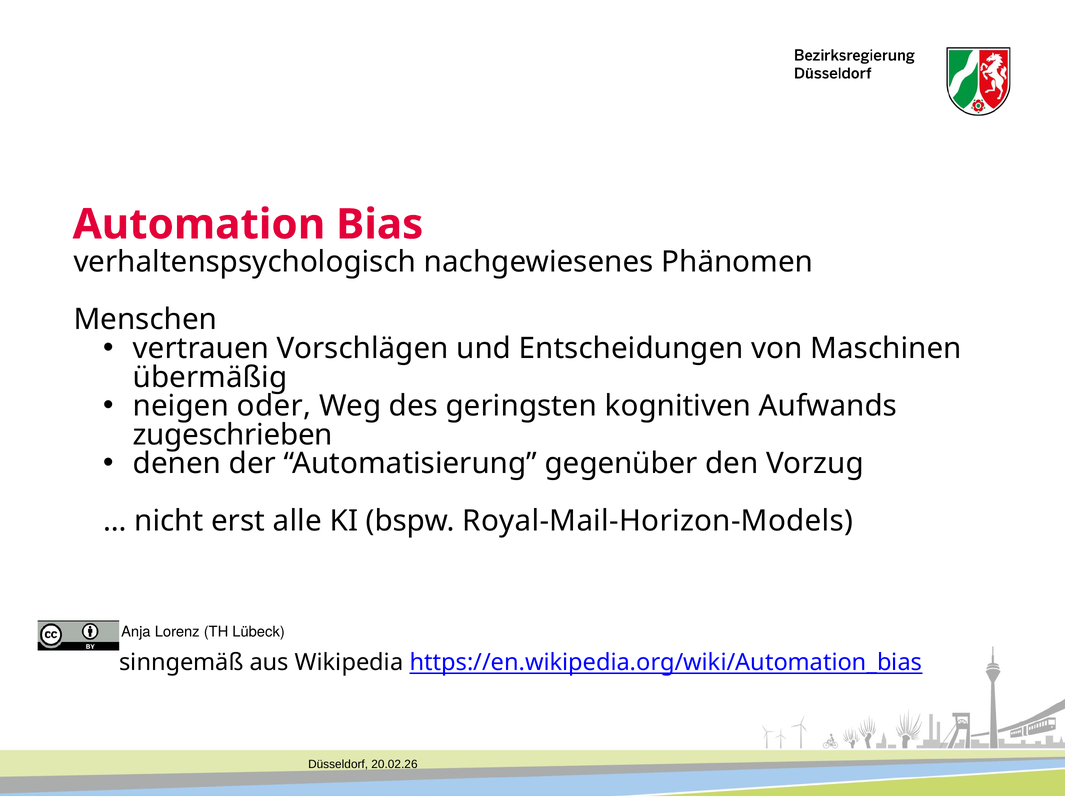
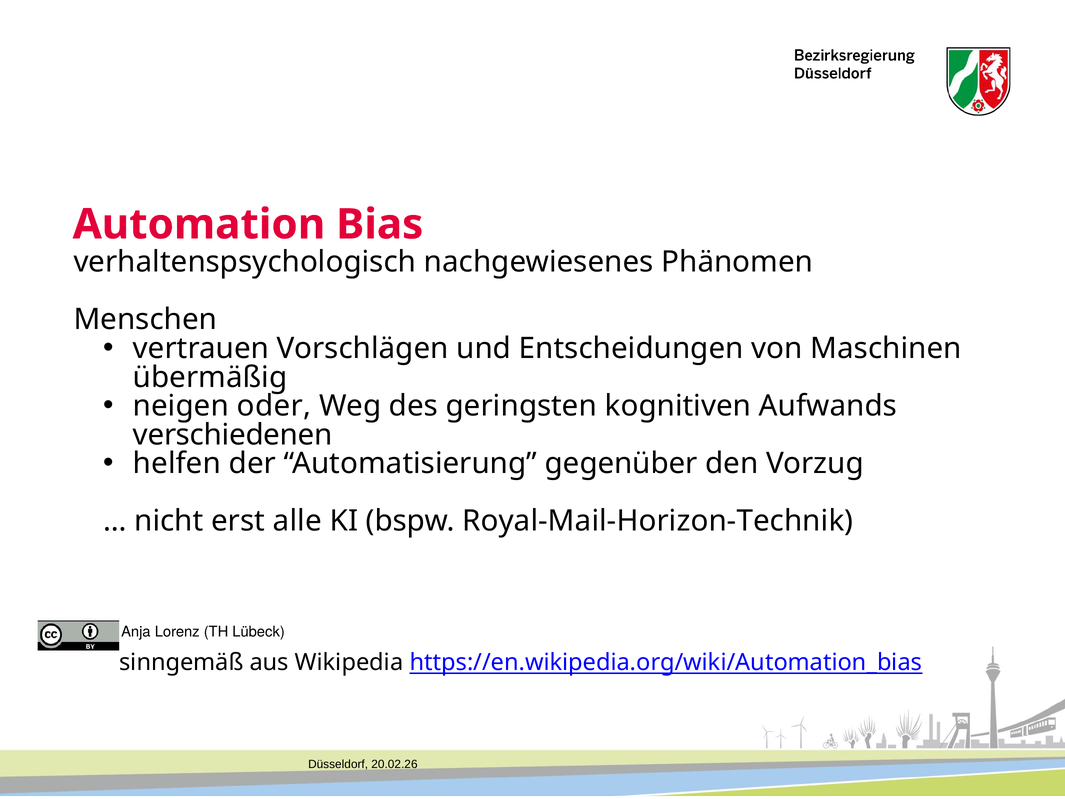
zugeschrieben: zugeschrieben -> verschiedenen (233, 435)
denen: denen -> helfen (177, 463)
Royal-Mail-Horizon-Models: Royal-Mail-Horizon-Models -> Royal-Mail-Horizon-Technik (658, 521)
